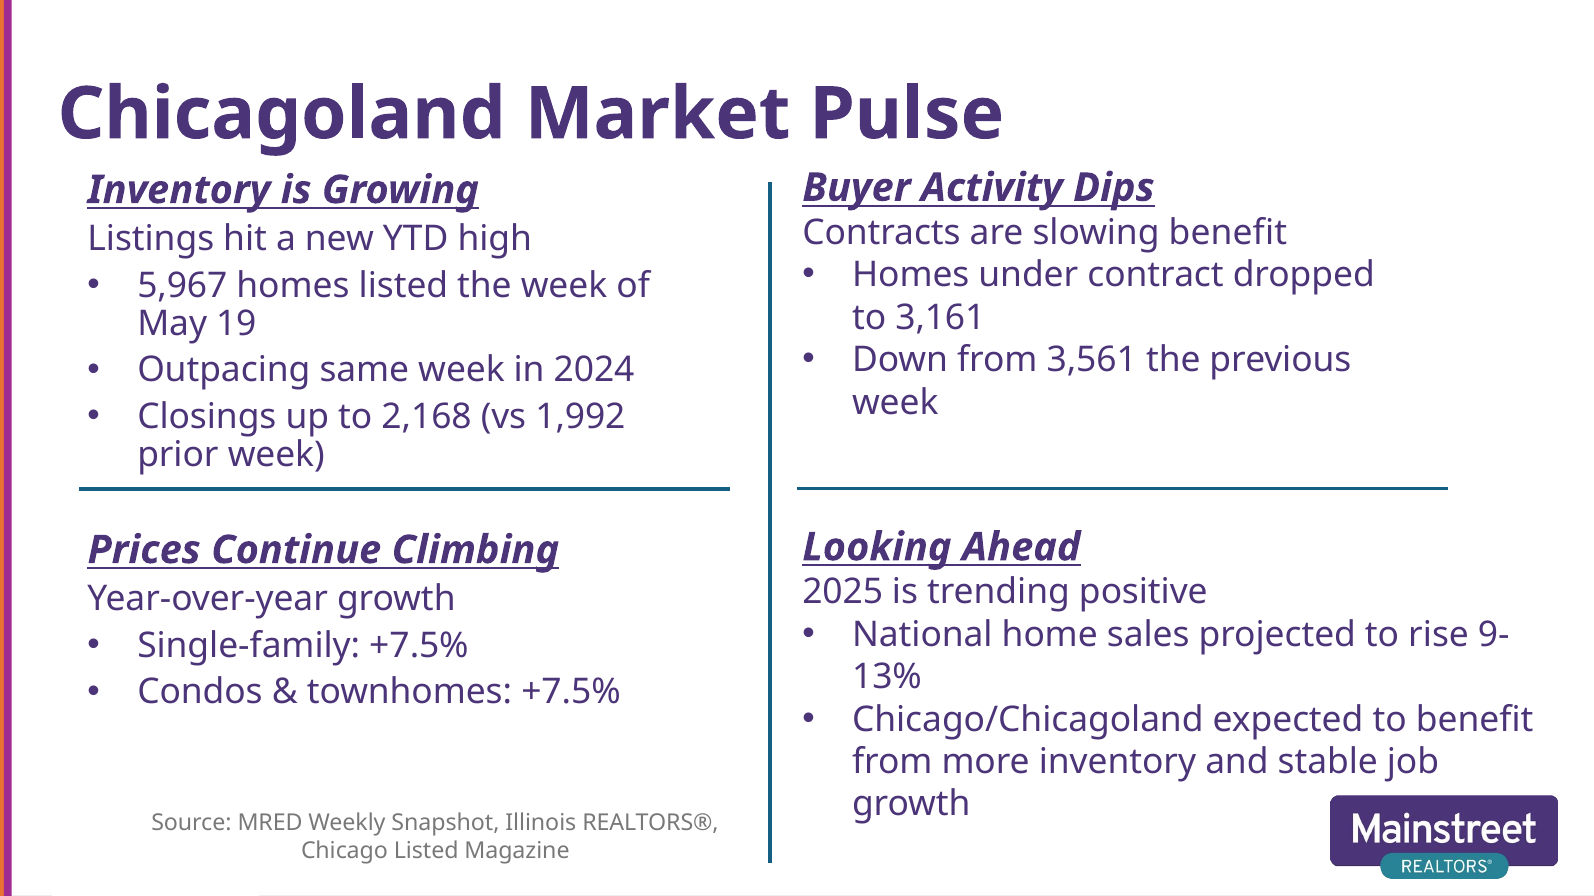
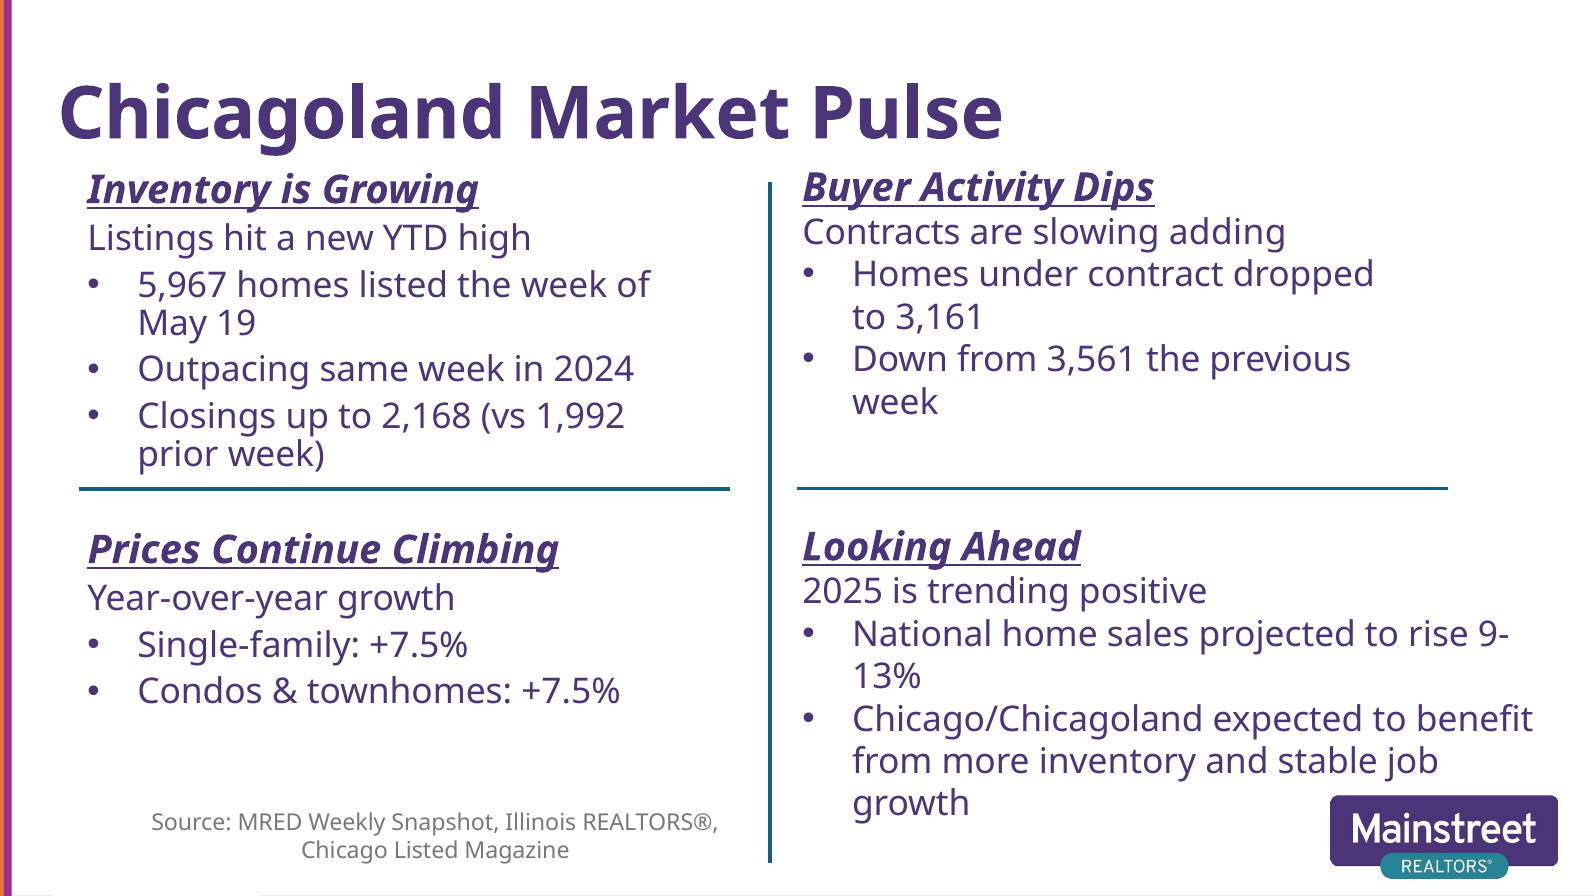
slowing benefit: benefit -> adding (1228, 233)
